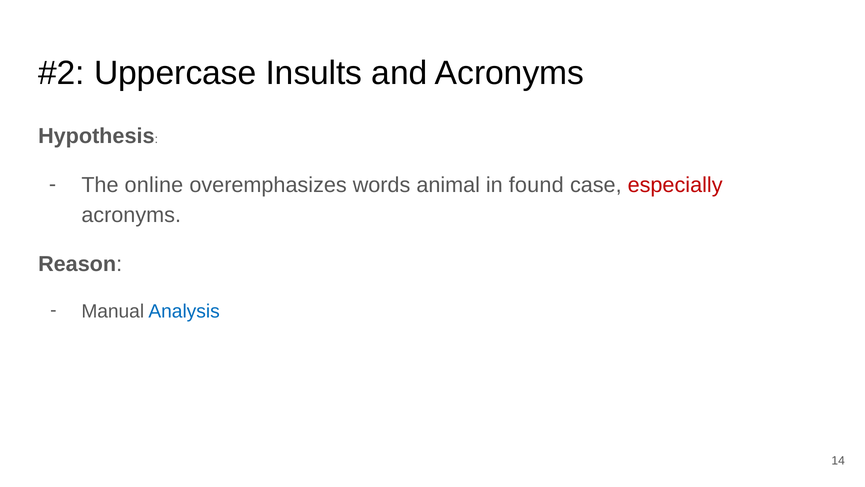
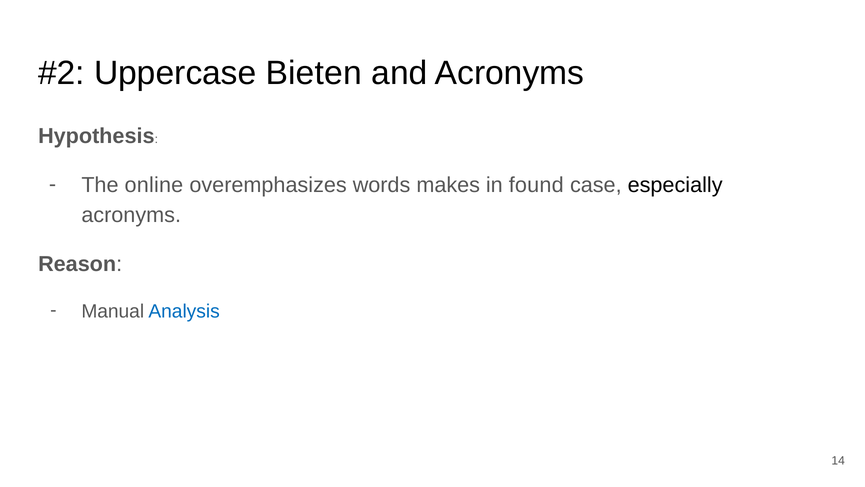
Insults: Insults -> Bieten (314, 73)
animal: animal -> makes (448, 185)
especially colour: red -> black (675, 185)
